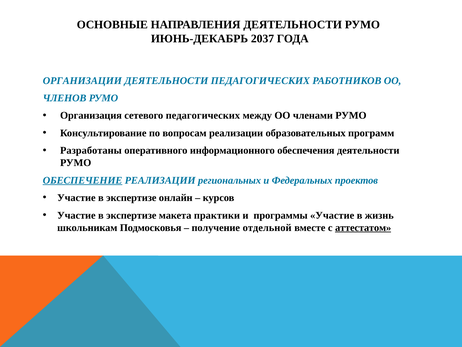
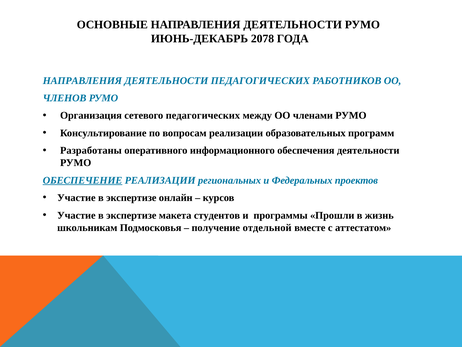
2037: 2037 -> 2078 (263, 39)
ОРГАНИЗАЦИИ: ОРГАНИЗАЦИИ -> НАПРАВЛЕНИЯ (82, 81)
практики: практики -> студентов (217, 215)
программы Участие: Участие -> Прошли (332, 215)
аттестатом underline: present -> none (363, 227)
